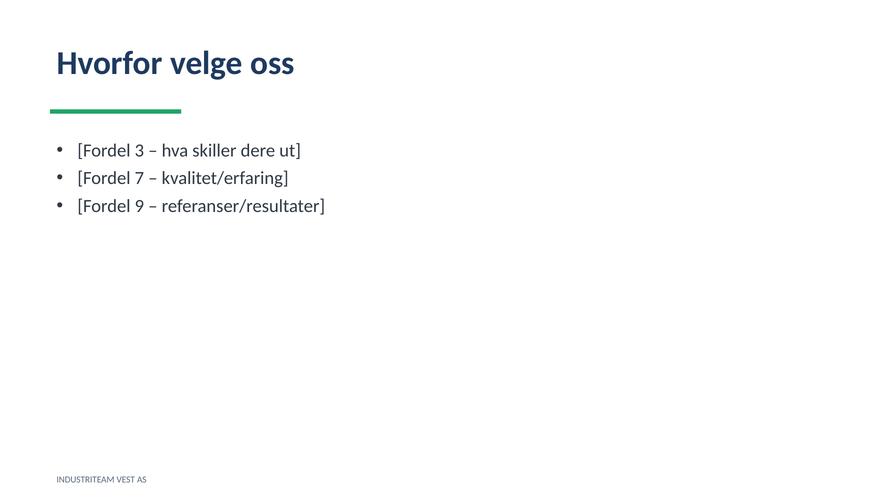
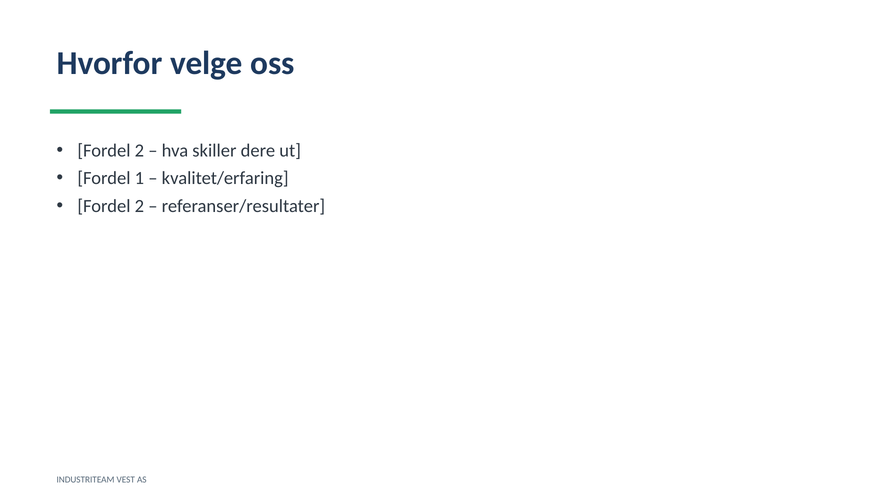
3: 3 -> 2 (139, 151)
7: 7 -> 1 (139, 178)
9: 9 -> 2 (139, 206)
